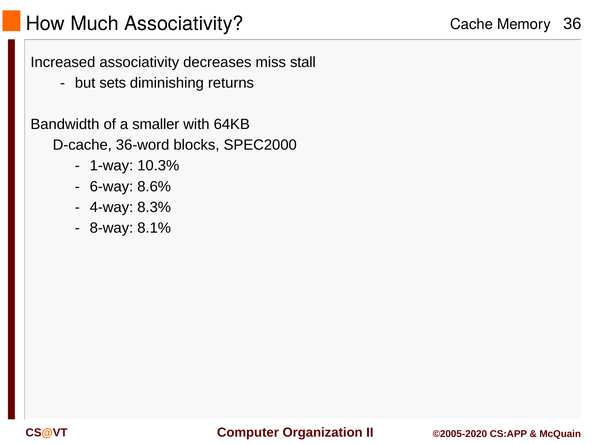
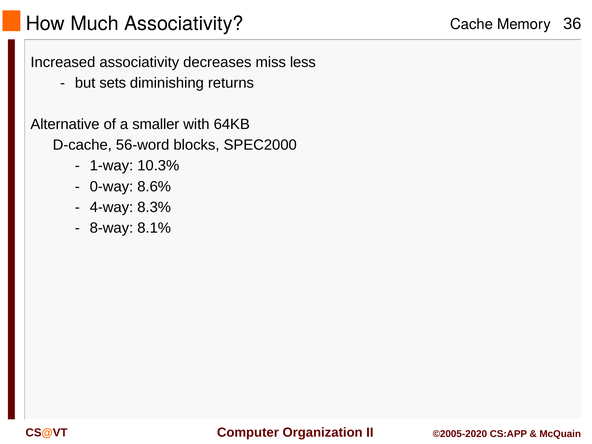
stall: stall -> less (303, 62)
Bandwidth: Bandwidth -> Alternative (65, 124)
36-word: 36-word -> 56-word (143, 145)
6-way: 6-way -> 0-way (111, 186)
